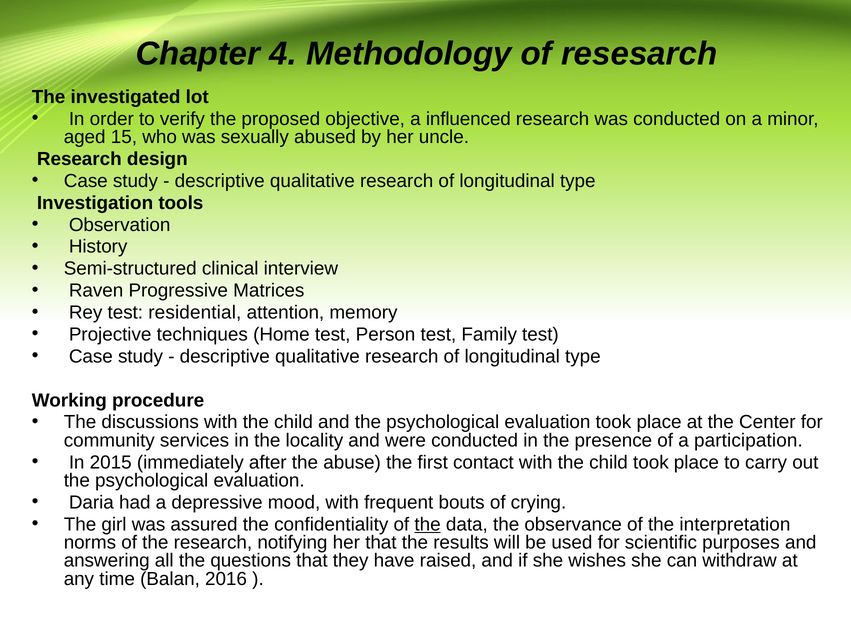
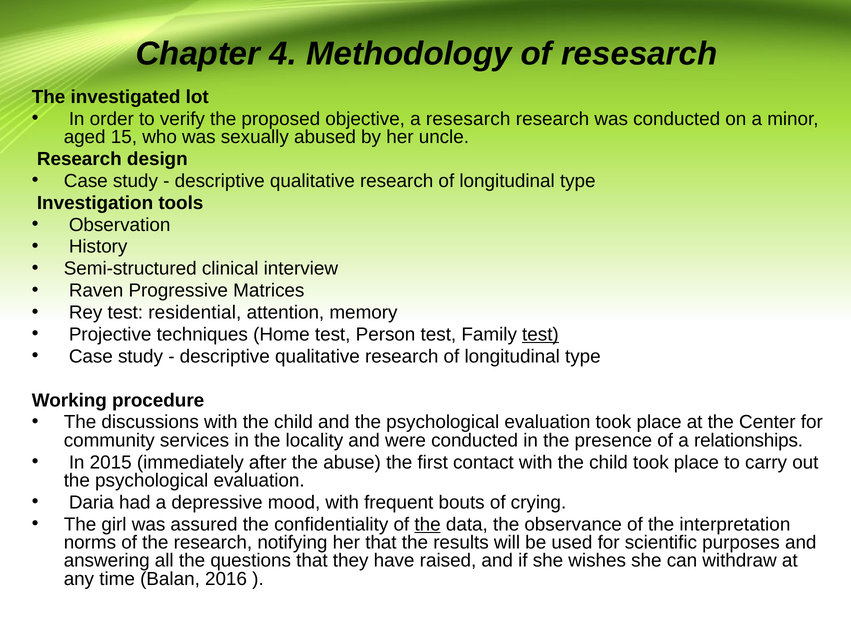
a influenced: influenced -> resesarch (468, 119)
test underline: none -> present (540, 335)
participation: participation -> relationships (749, 441)
